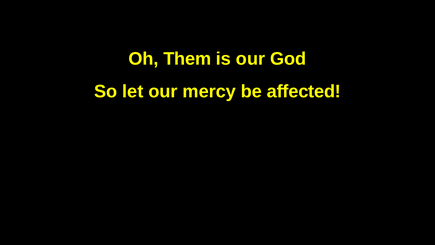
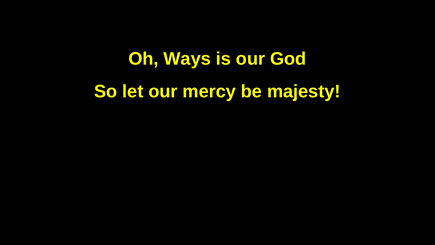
Them: Them -> Ways (187, 59)
affected: affected -> majesty (304, 92)
